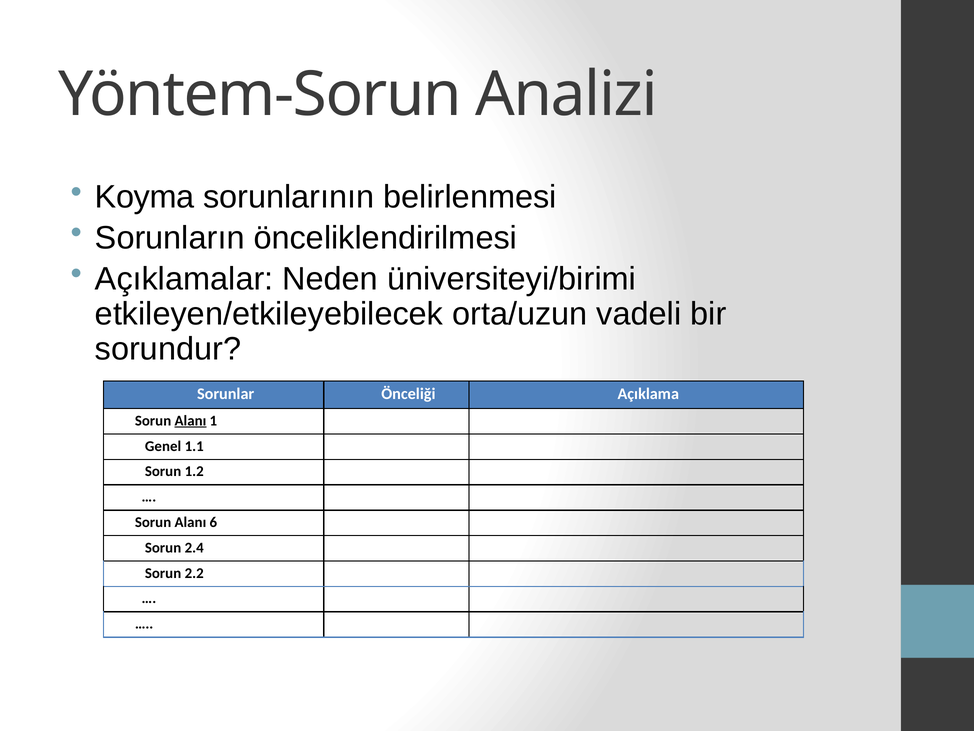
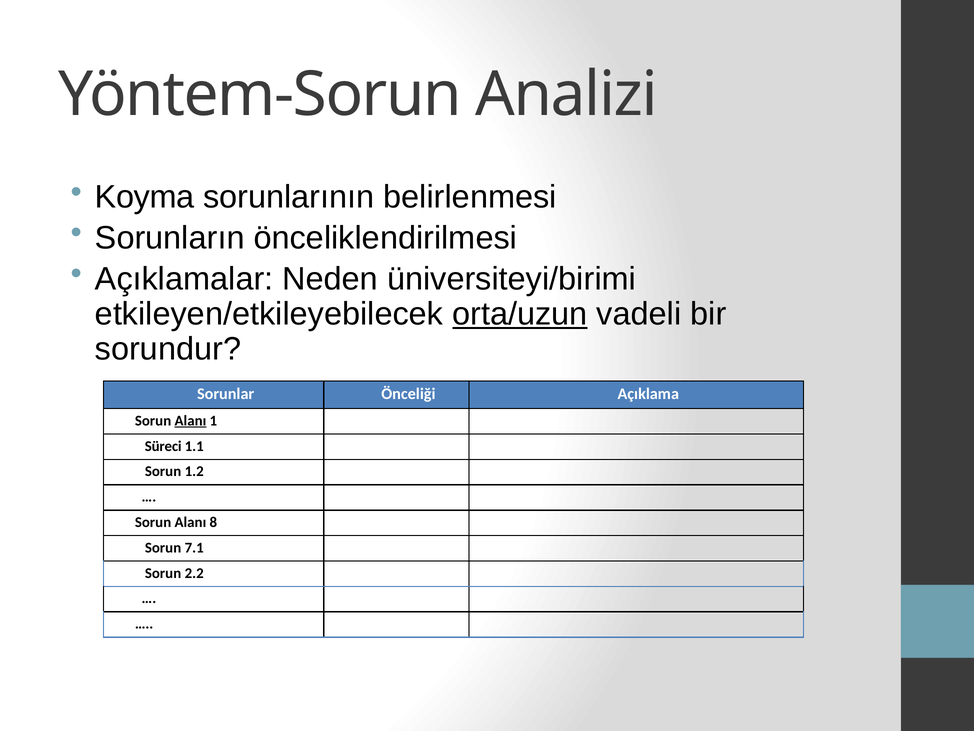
orta/uzun underline: none -> present (520, 314)
Genel: Genel -> Süreci (163, 446)
6: 6 -> 8 (213, 522)
2.4: 2.4 -> 7.1 (194, 547)
